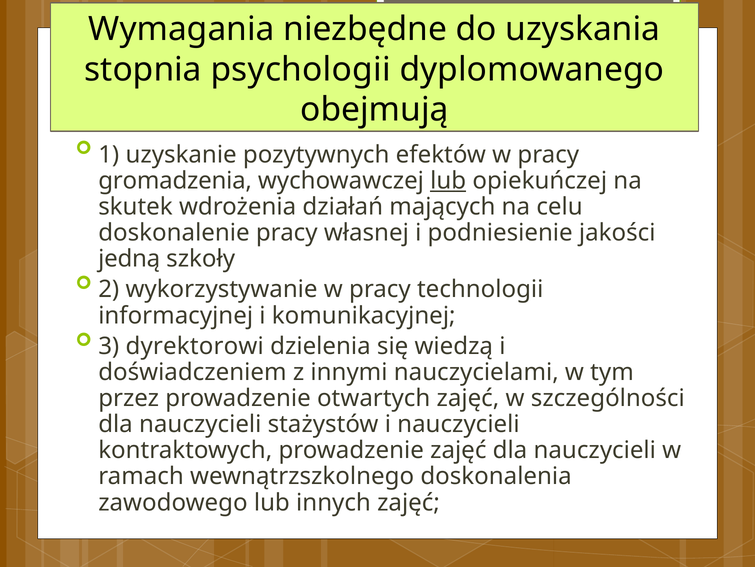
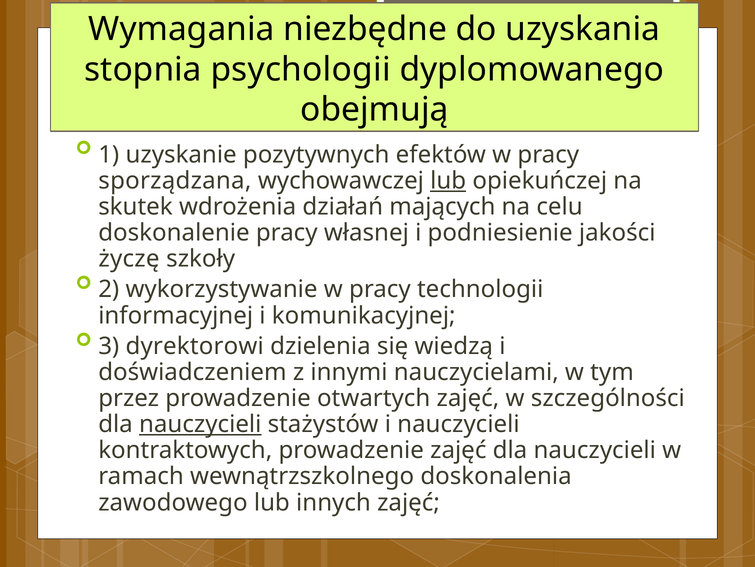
gromadzenia: gromadzenia -> sporządzana (175, 180)
jedną: jedną -> życzę (129, 259)
nauczycieli underline: none -> present (200, 424)
